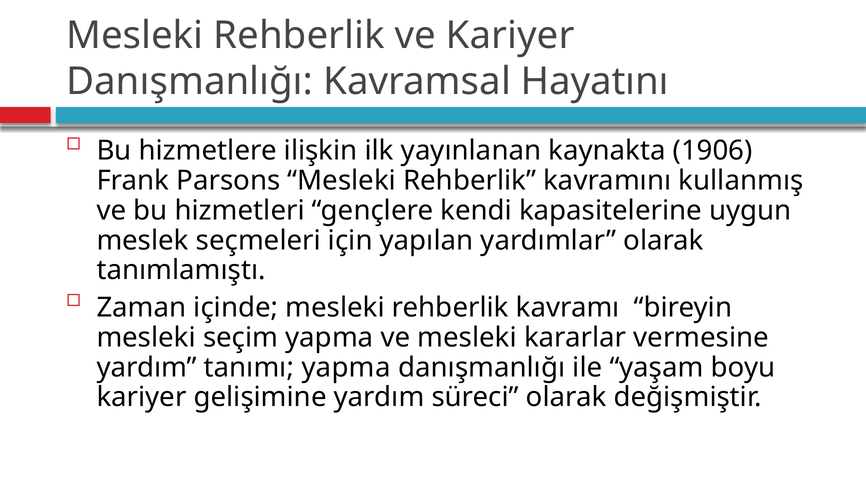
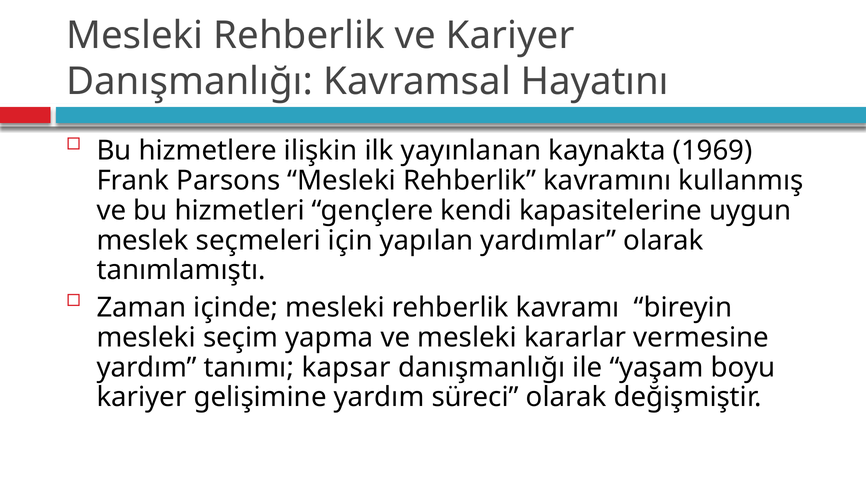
1906: 1906 -> 1969 (713, 151)
tanımı yapma: yapma -> kapsar (346, 368)
